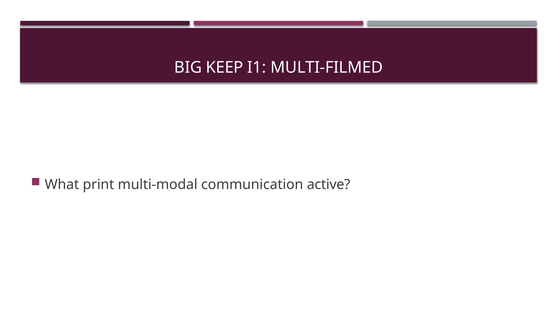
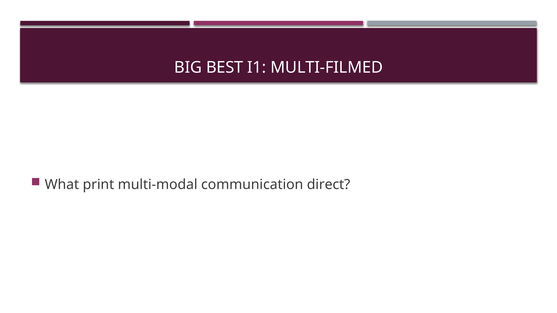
KEEP: KEEP -> BEST (225, 68)
active: active -> direct (329, 185)
